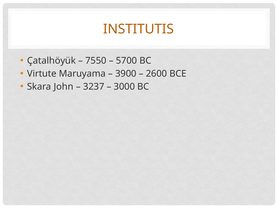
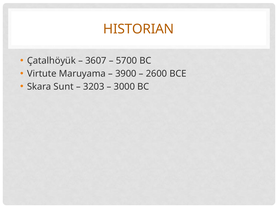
INSTITUTIS: INSTITUTIS -> HISTORIAN (139, 29)
7550: 7550 -> 3607 (96, 61)
John: John -> Sunt (64, 87)
3237: 3237 -> 3203 (94, 87)
